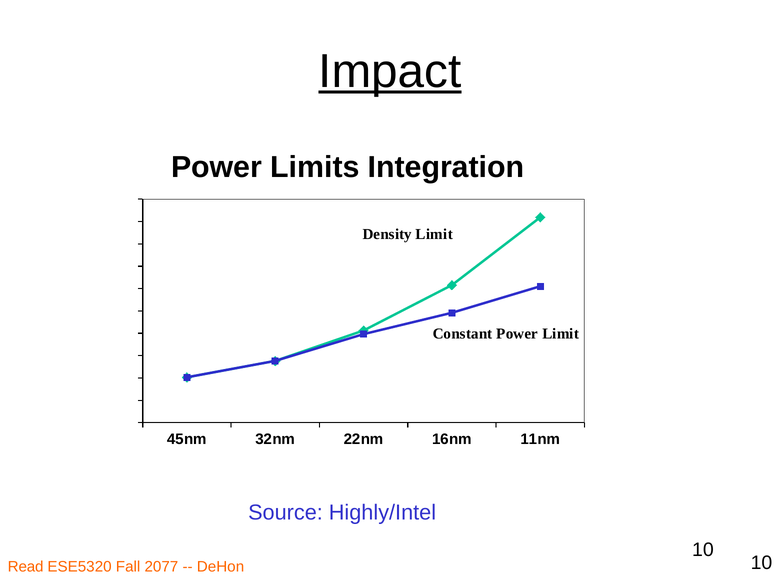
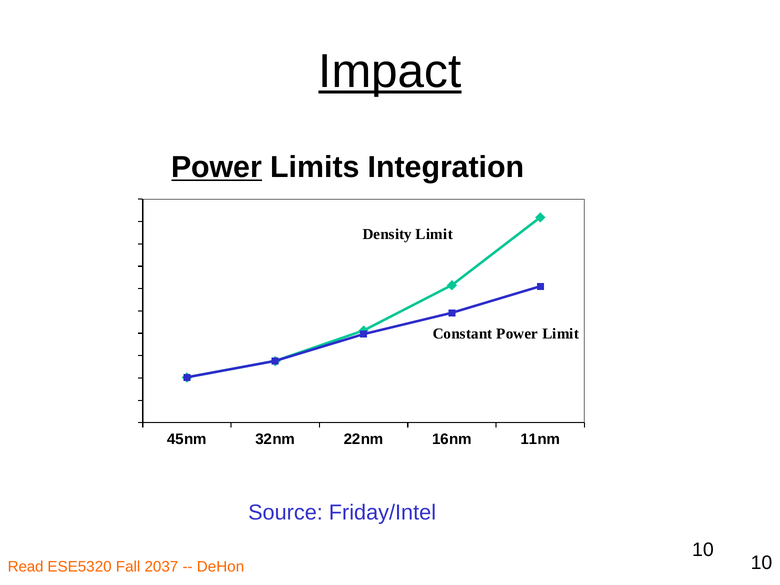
Power underline: none -> present (217, 167)
Highly/Intel: Highly/Intel -> Friday/Intel (382, 512)
2077: 2077 -> 2037 (161, 567)
